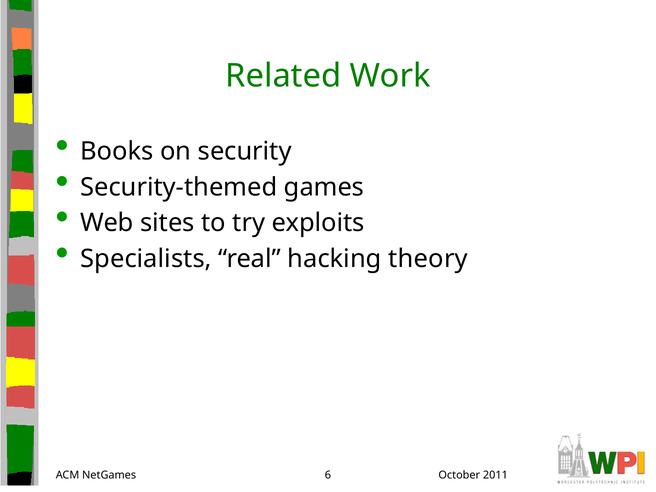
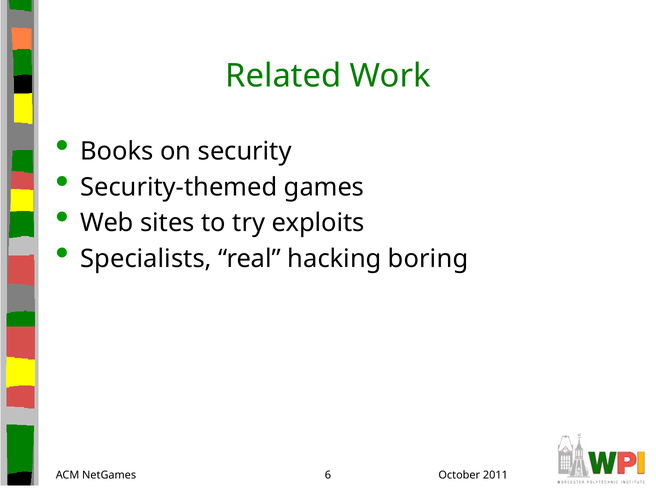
theory: theory -> boring (428, 259)
